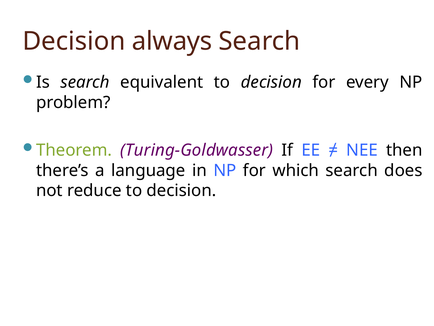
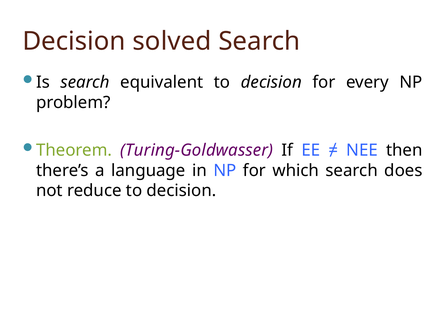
always: always -> solved (172, 41)
